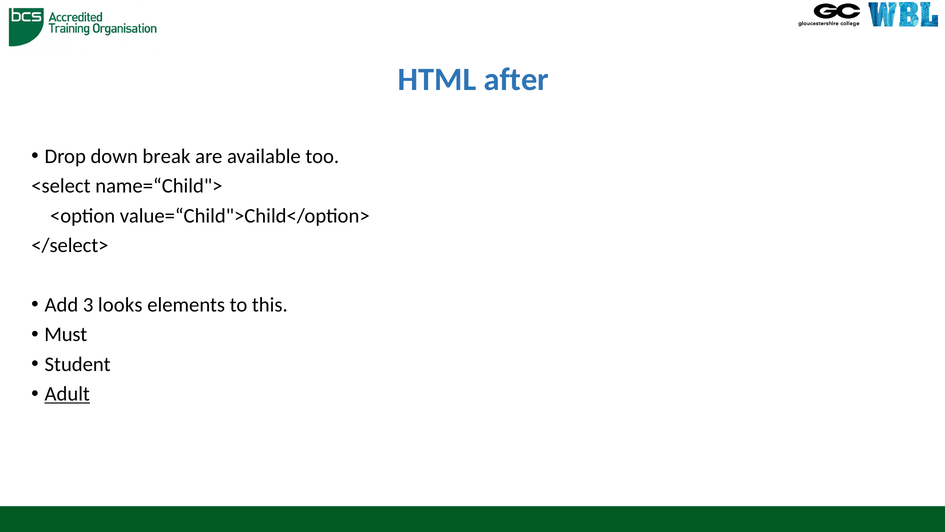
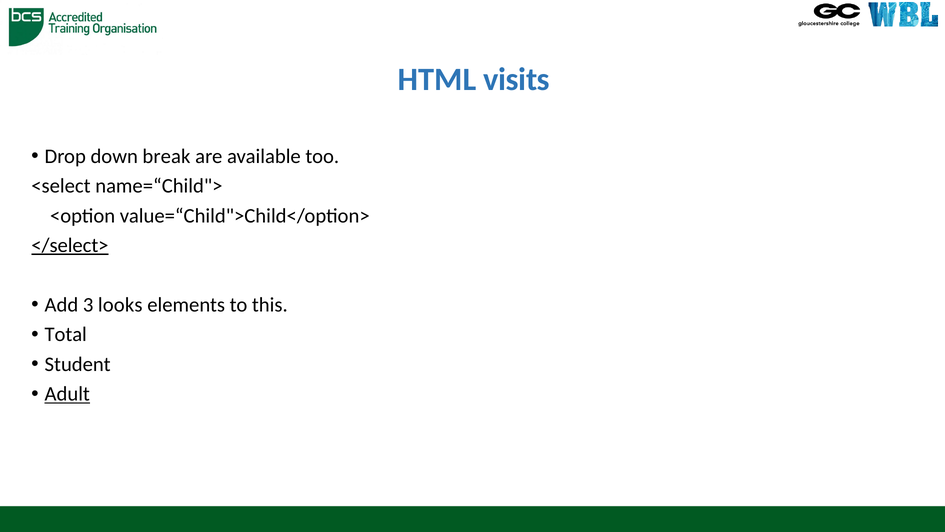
after: after -> visits (517, 79)
</select> underline: none -> present (70, 245)
Must: Must -> Total (66, 334)
